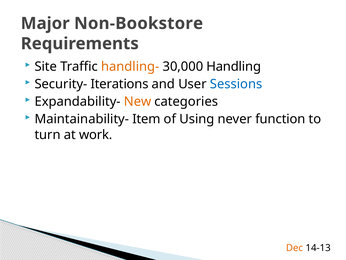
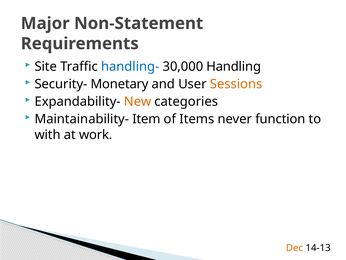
Non-Bookstore: Non-Bookstore -> Non-Statement (139, 23)
handling- colour: orange -> blue (130, 66)
Iterations: Iterations -> Monetary (120, 84)
Sessions colour: blue -> orange (236, 84)
Using: Using -> Items (197, 119)
turn: turn -> with (48, 135)
